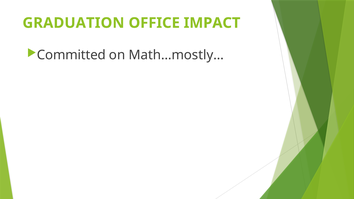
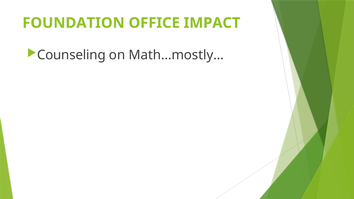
GRADUATION: GRADUATION -> FOUNDATION (73, 23)
Committed: Committed -> Counseling (71, 55)
